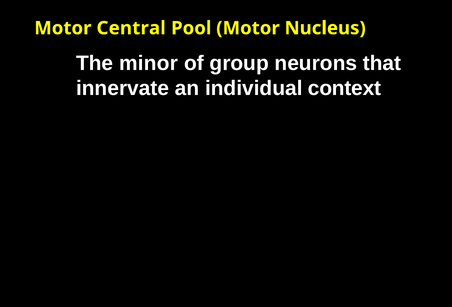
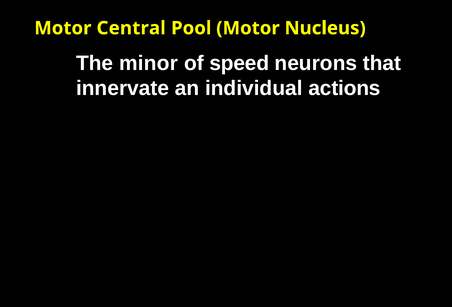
group: group -> speed (239, 63)
context: context -> actions (345, 88)
